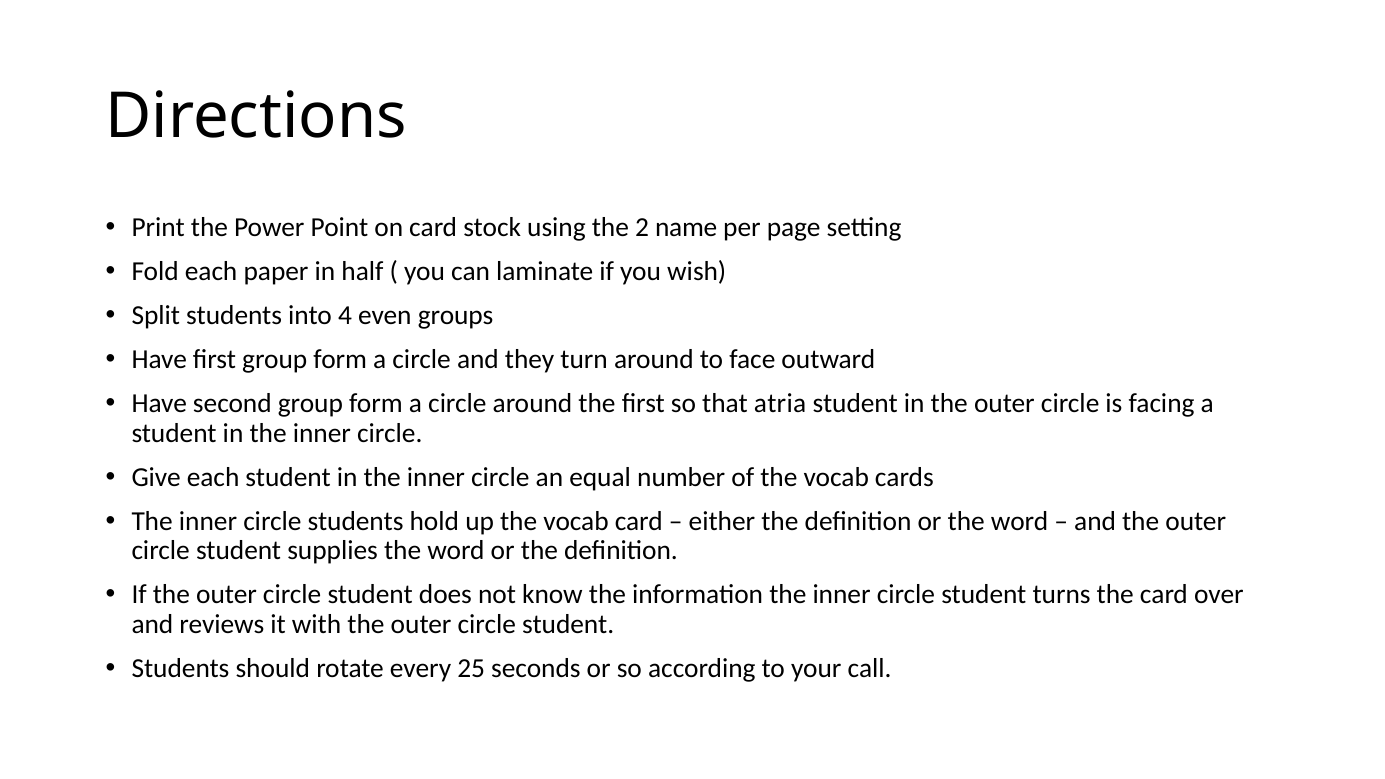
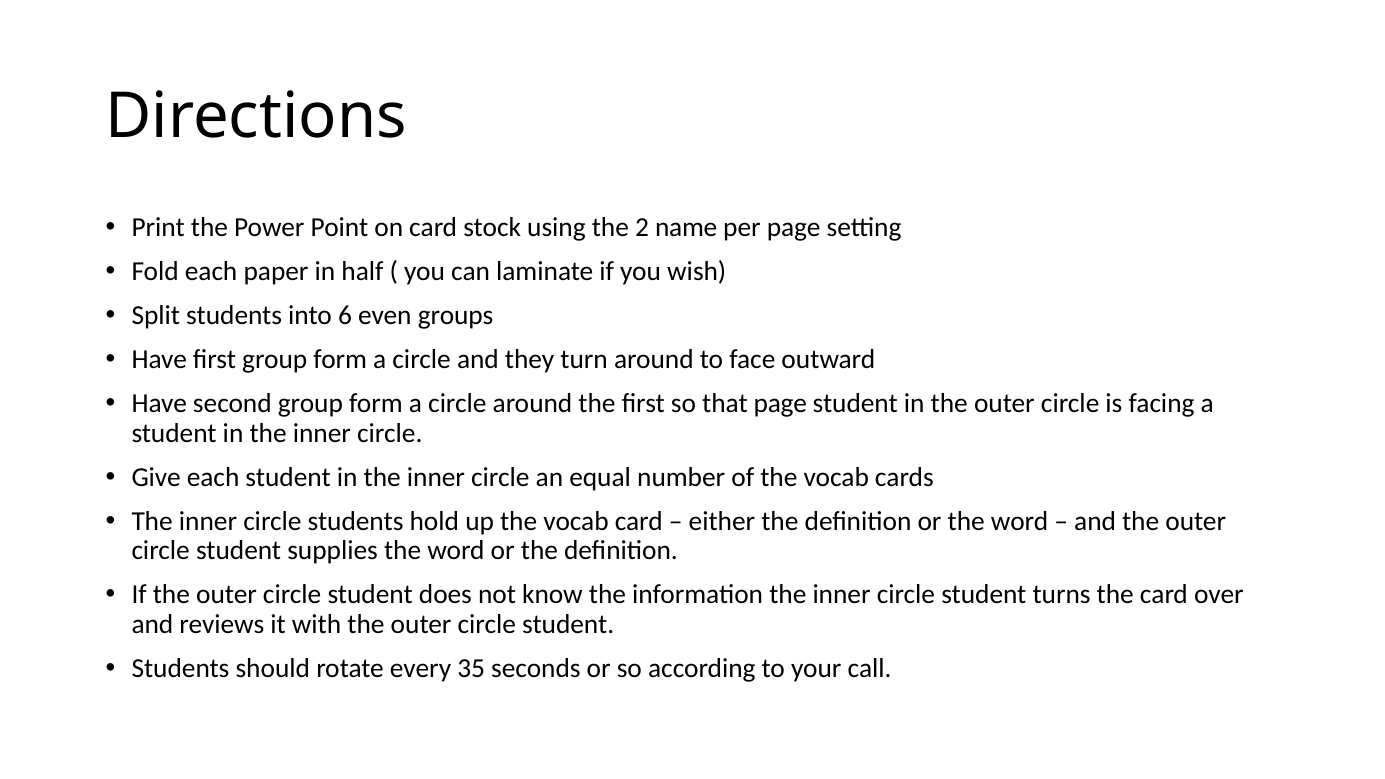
4: 4 -> 6 (345, 315)
that atria: atria -> page (780, 403)
25: 25 -> 35 (471, 668)
